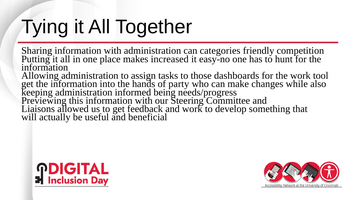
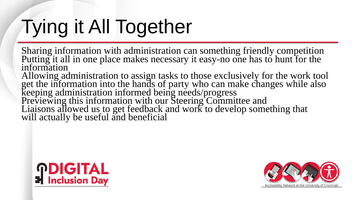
can categories: categories -> something (220, 51)
increased: increased -> necessary (170, 59)
dashboards: dashboards -> exclusively (237, 76)
